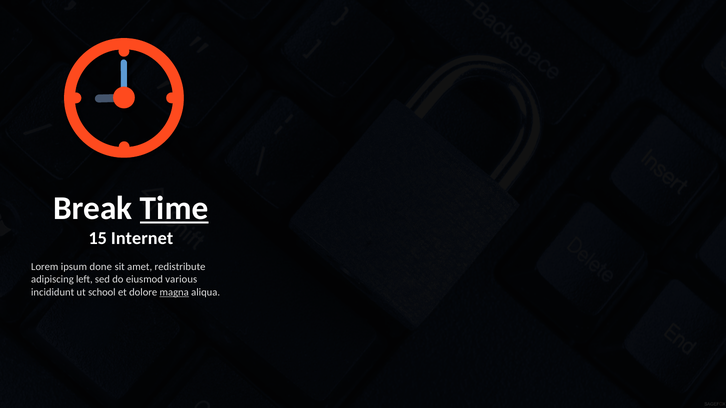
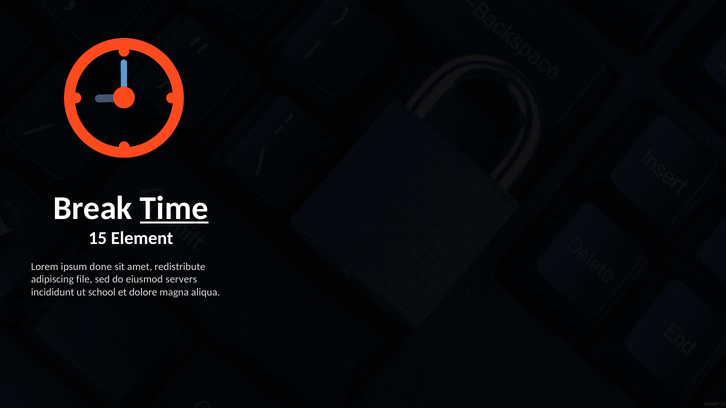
Internet: Internet -> Element (142, 238)
left: left -> file (84, 280)
various: various -> servers (181, 280)
magna underline: present -> none (174, 292)
